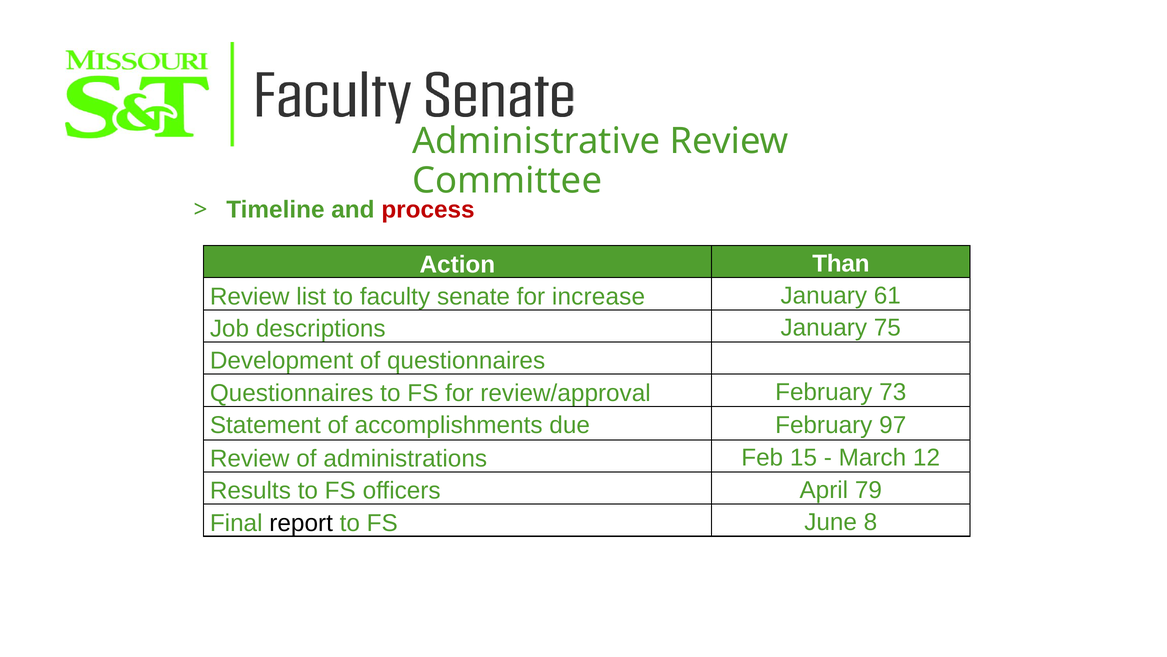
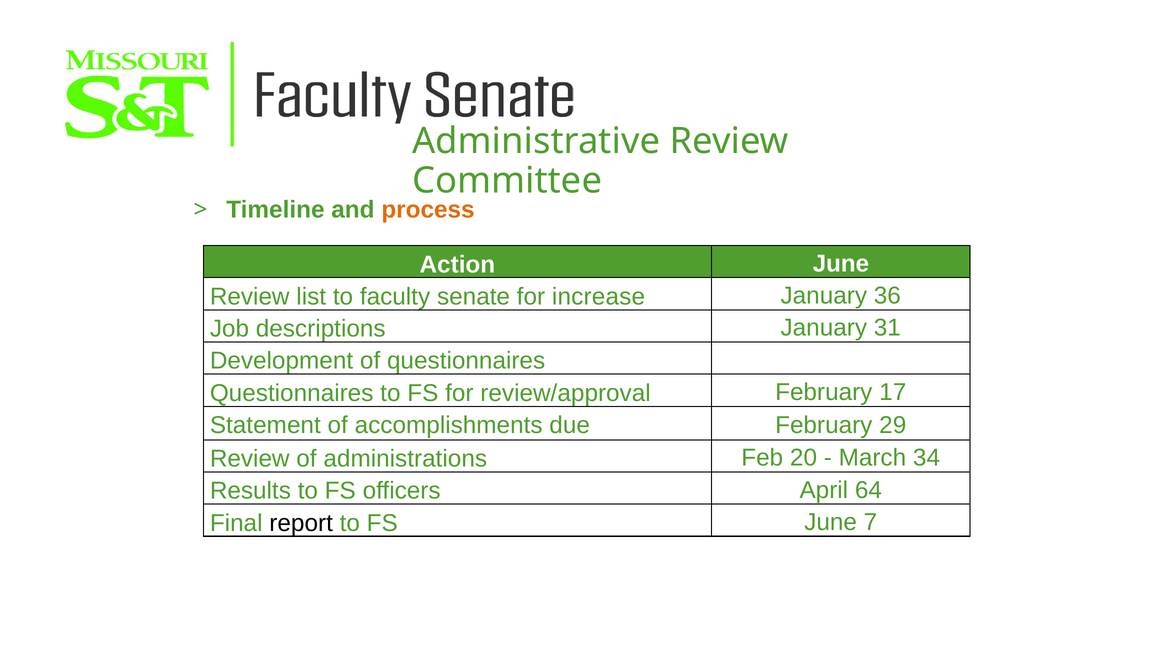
process colour: red -> orange (428, 210)
Action Than: Than -> June (841, 263)
61: 61 -> 36 (887, 296)
75: 75 -> 31 (887, 328)
73: 73 -> 17 (893, 392)
97: 97 -> 29 (893, 425)
15: 15 -> 20 (804, 458)
12: 12 -> 34 (927, 458)
79: 79 -> 64 (868, 490)
8: 8 -> 7 (870, 522)
